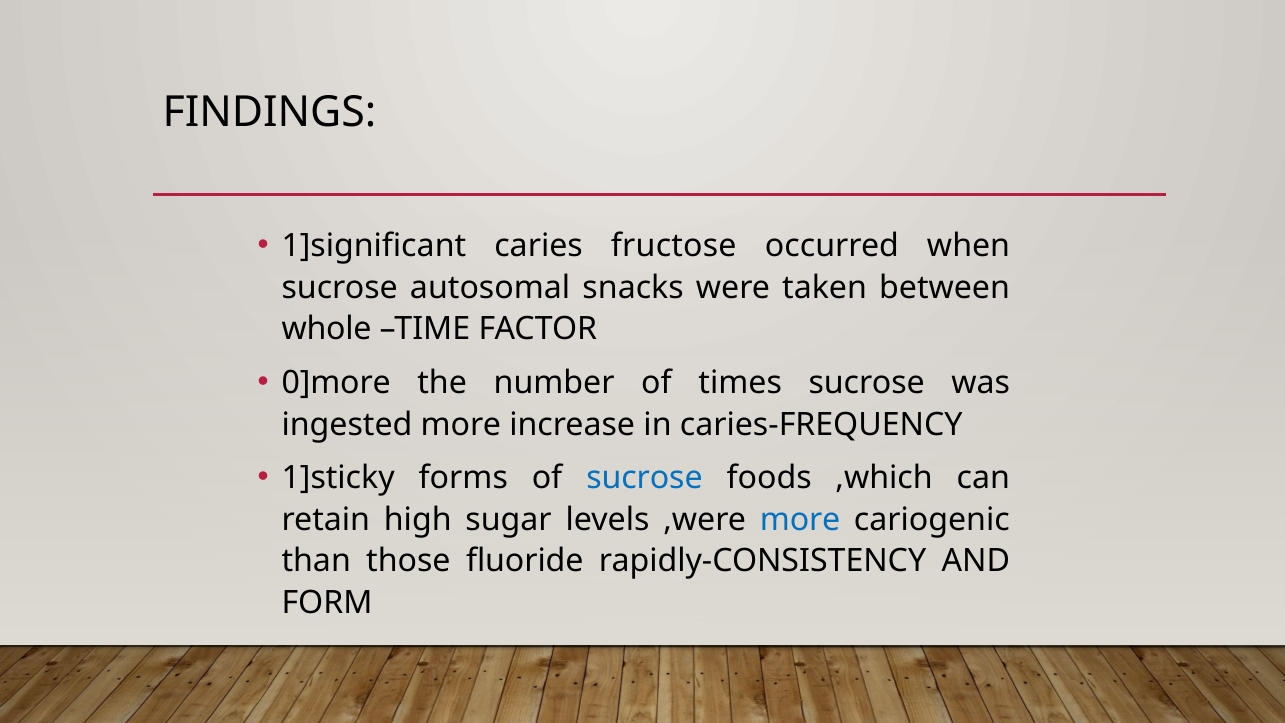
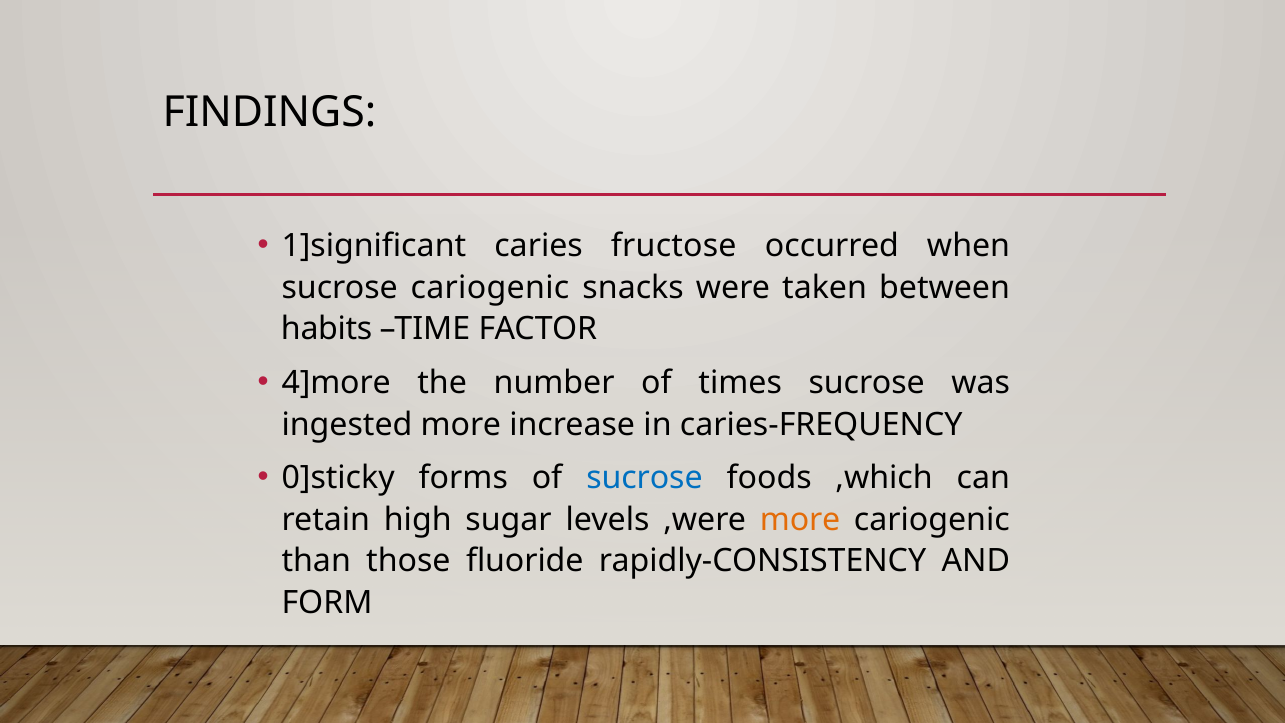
sucrose autosomal: autosomal -> cariogenic (490, 287)
whole: whole -> habits (327, 329)
0]more: 0]more -> 4]more (336, 383)
1]sticky: 1]sticky -> 0]sticky (338, 478)
more colour: blue -> orange (800, 520)
